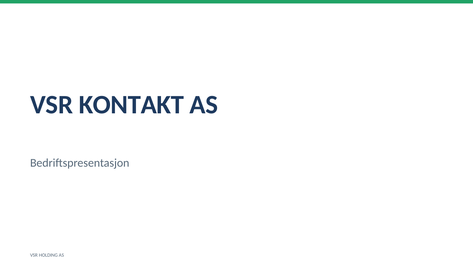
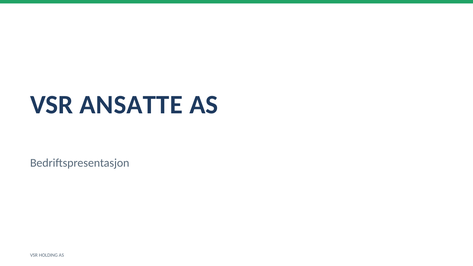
KONTAKT: KONTAKT -> ANSATTE (131, 105)
